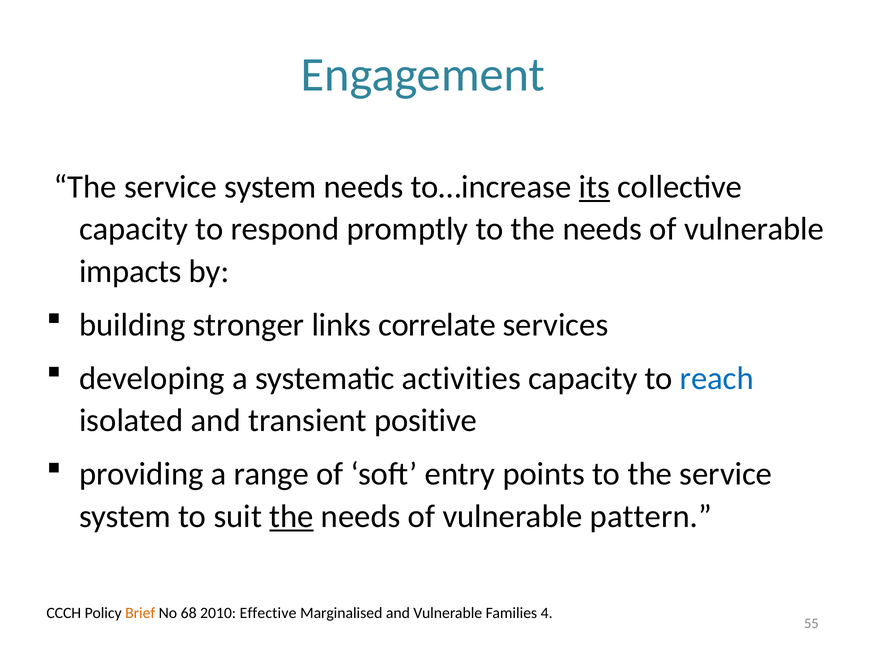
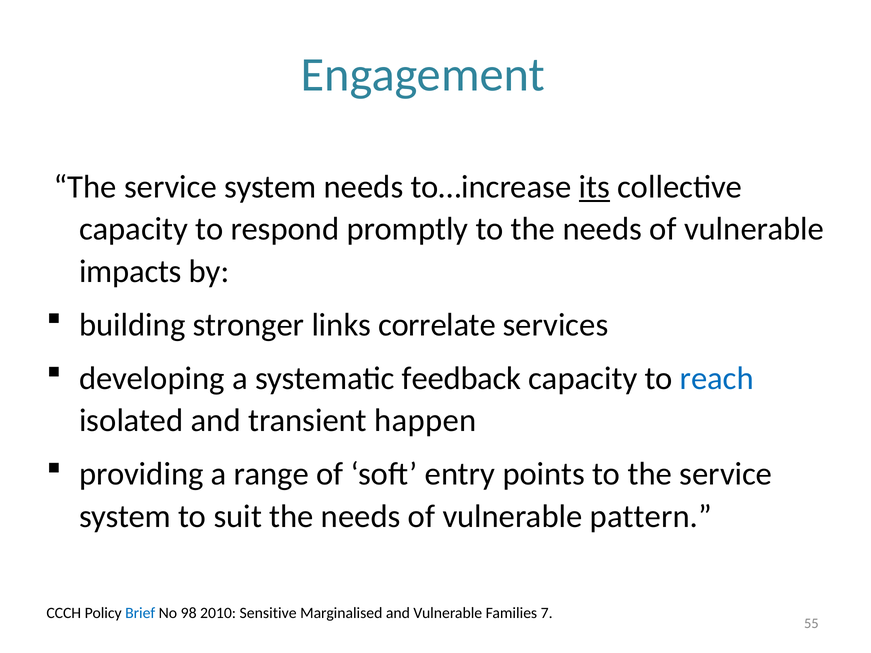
activities: activities -> feedback (462, 378)
positive: positive -> happen (425, 421)
the underline: present -> none (291, 517)
Brief colour: orange -> blue (140, 613)
68: 68 -> 98 (189, 613)
Effective: Effective -> Sensitive (268, 613)
4: 4 -> 7 (547, 613)
